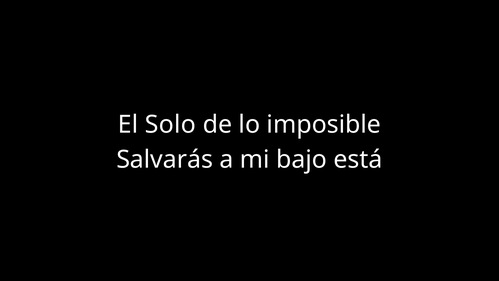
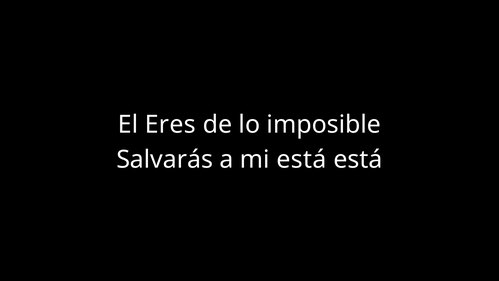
Solo: Solo -> Eres (170, 125)
mi bajo: bajo -> está (301, 160)
